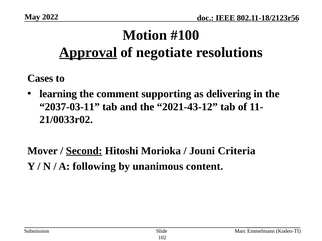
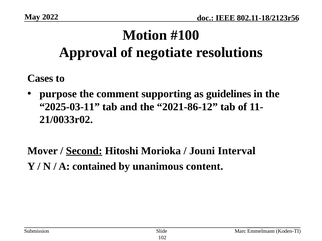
Approval underline: present -> none (88, 52)
learning: learning -> purpose (58, 94)
delivering: delivering -> guidelines (229, 94)
2037-03-11: 2037-03-11 -> 2025-03-11 (70, 107)
2021-43-12: 2021-43-12 -> 2021-86-12 (187, 107)
Criteria: Criteria -> Interval (237, 151)
following: following -> contained (94, 167)
